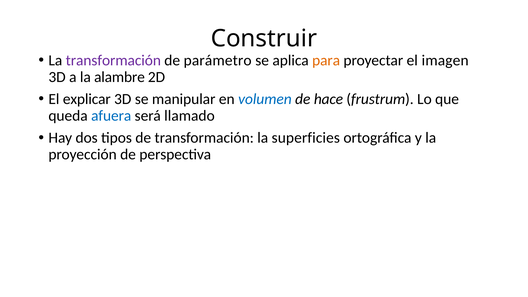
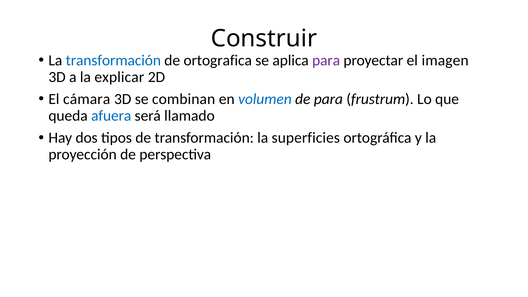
transformación colour: purple -> blue (113, 60)
parámetro: parámetro -> ortografica (218, 60)
para colour: orange -> purple (326, 60)
alambre: alambre -> explicar (119, 77)
explicar: explicar -> cámara (87, 99)
manipular: manipular -> combinan (184, 99)
de hace: hace -> para (328, 99)
